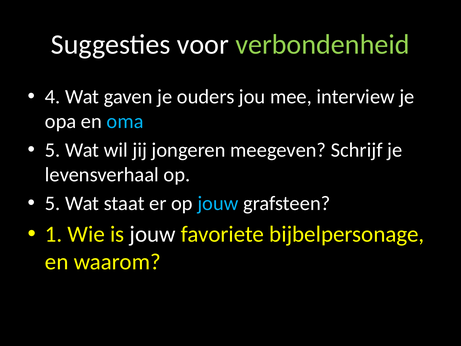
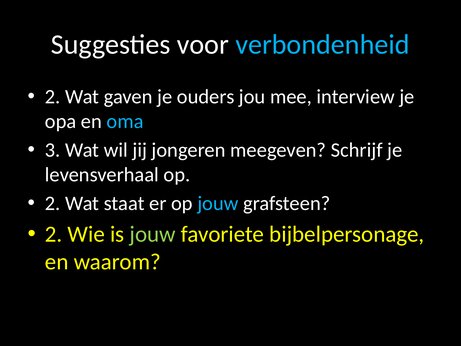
verbondenheid colour: light green -> light blue (323, 45)
4: 4 -> 2 (53, 97)
5: 5 -> 3 (53, 150)
5: 5 -> 2 (53, 203)
1: 1 -> 2 (54, 234)
jouw colour: white -> light green (153, 234)
